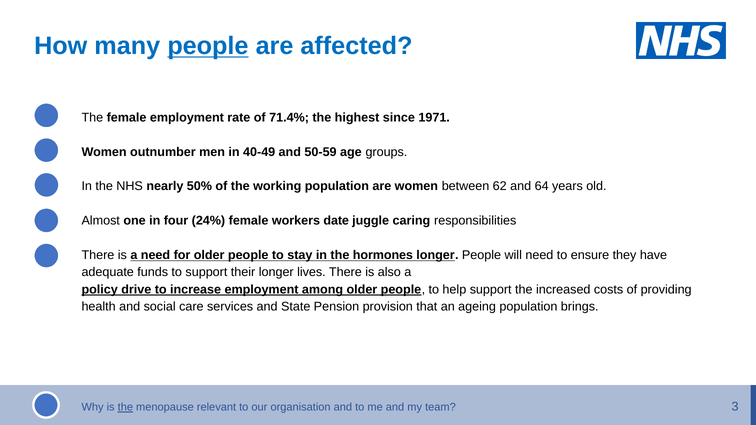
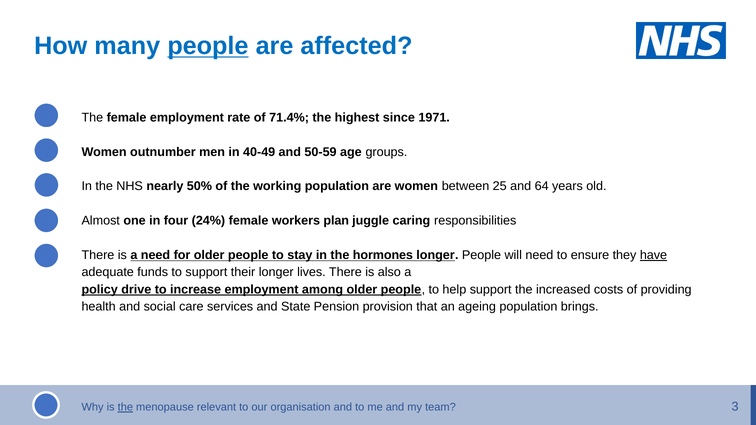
62: 62 -> 25 (500, 186)
date: date -> plan (336, 221)
have underline: none -> present (653, 255)
